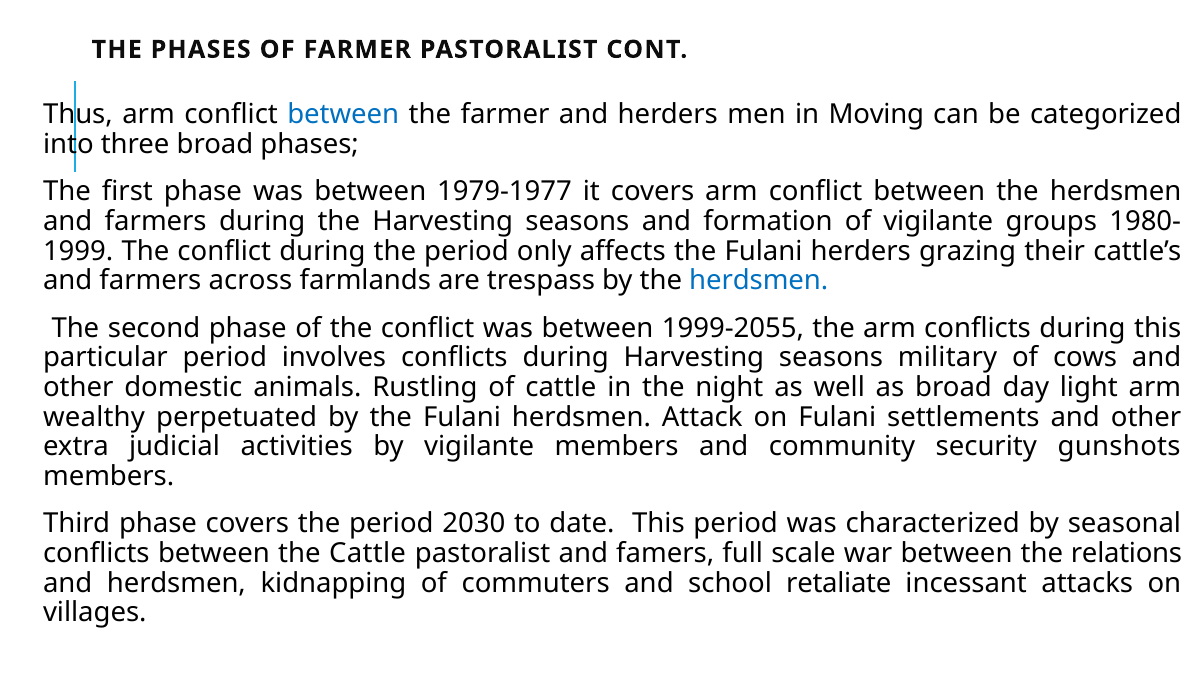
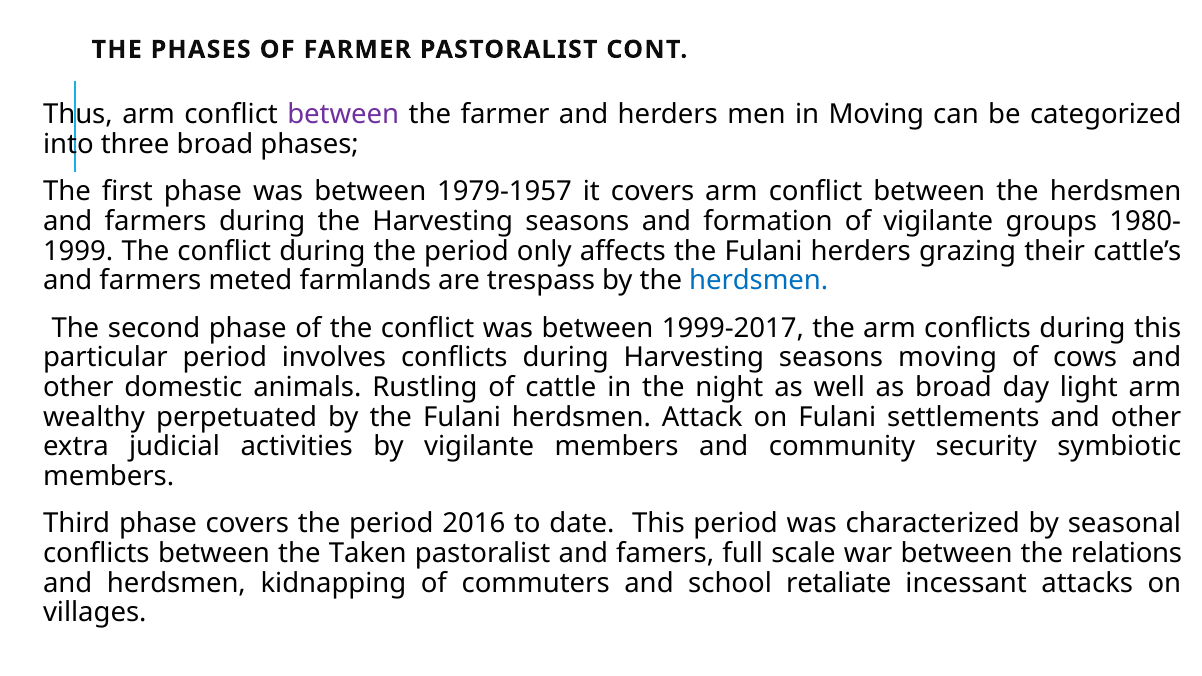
between colour: blue -> purple (343, 115)
1979-1977: 1979-1977 -> 1979-1957 (505, 192)
across: across -> meted (250, 281)
1999-2055: 1999-2055 -> 1999-2017 (733, 328)
seasons military: military -> moving (948, 358)
gunshots: gunshots -> symbiotic (1119, 447)
2030: 2030 -> 2016 (474, 524)
the Cattle: Cattle -> Taken (368, 554)
